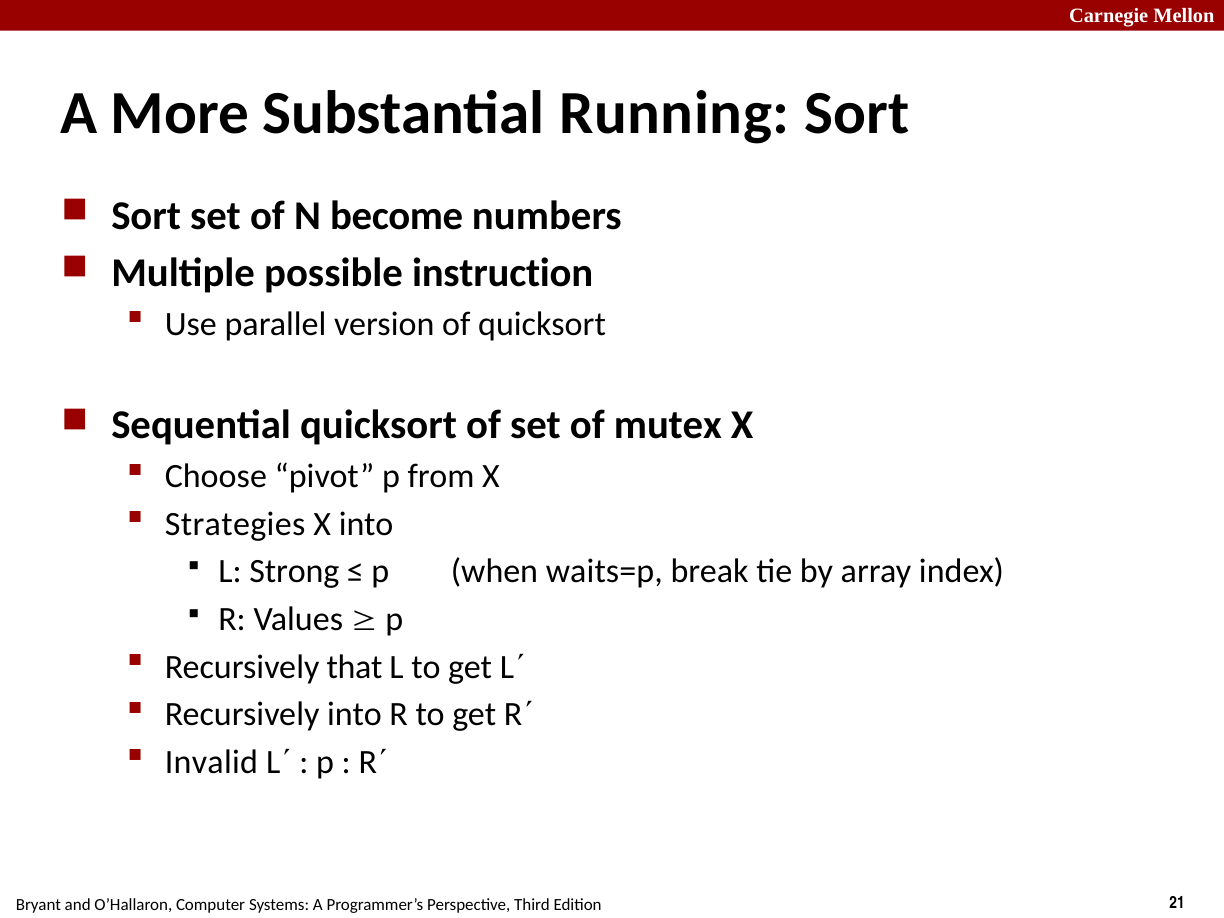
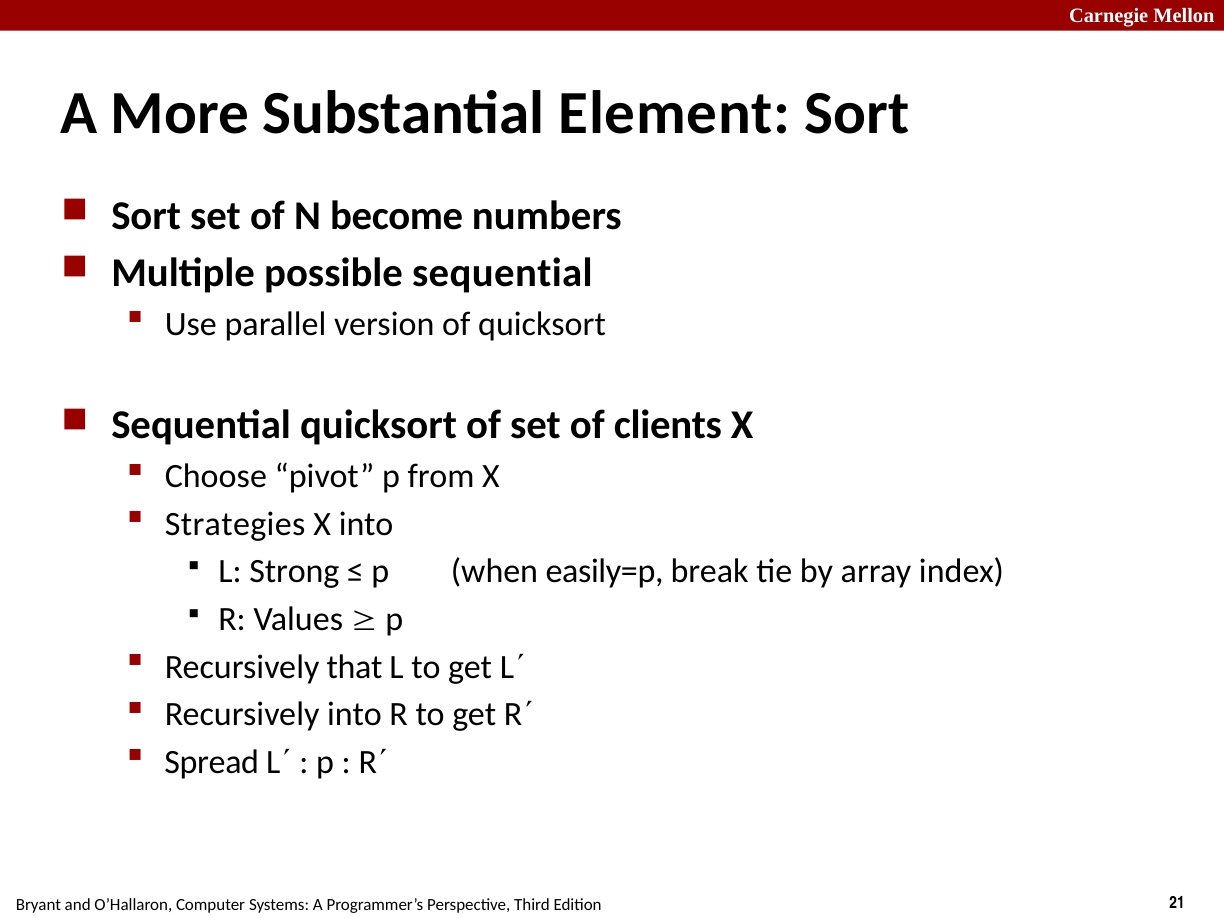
Running: Running -> Element (674, 114)
possible instruction: instruction -> sequential (502, 273)
mutex: mutex -> clients (668, 425)
waits=p: waits=p -> easily=p (605, 572)
Invalid: Invalid -> Spread (212, 762)
